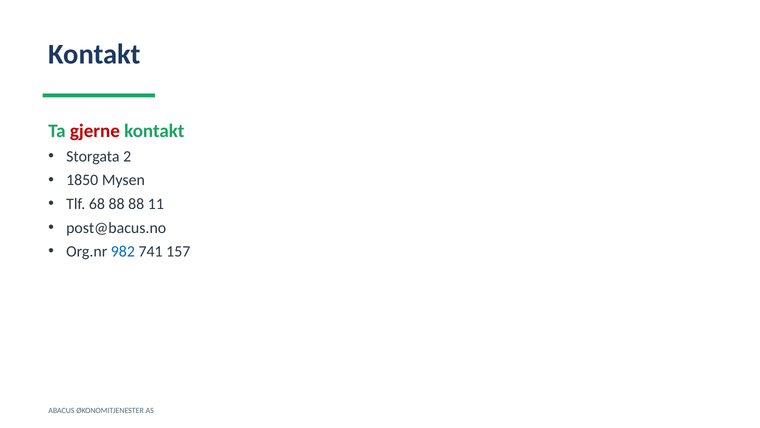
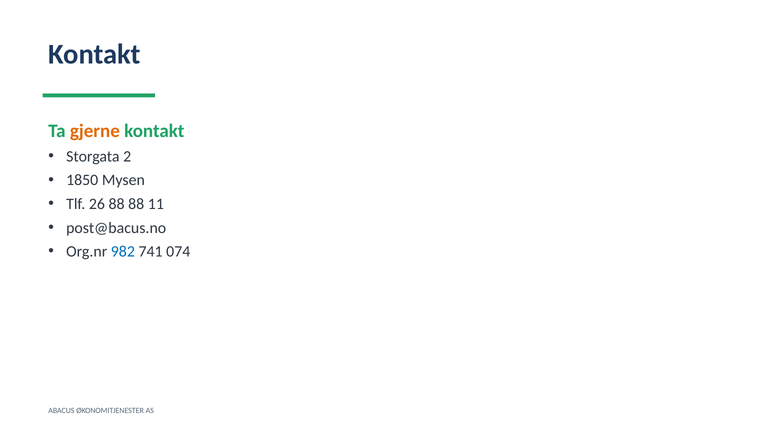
gjerne colour: red -> orange (95, 131)
68: 68 -> 26 (97, 204)
157: 157 -> 074 (178, 251)
